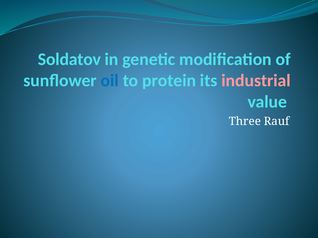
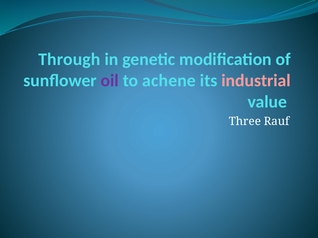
Soldatov: Soldatov -> Through (69, 60)
oil colour: blue -> purple (110, 81)
protein: protein -> achene (169, 81)
